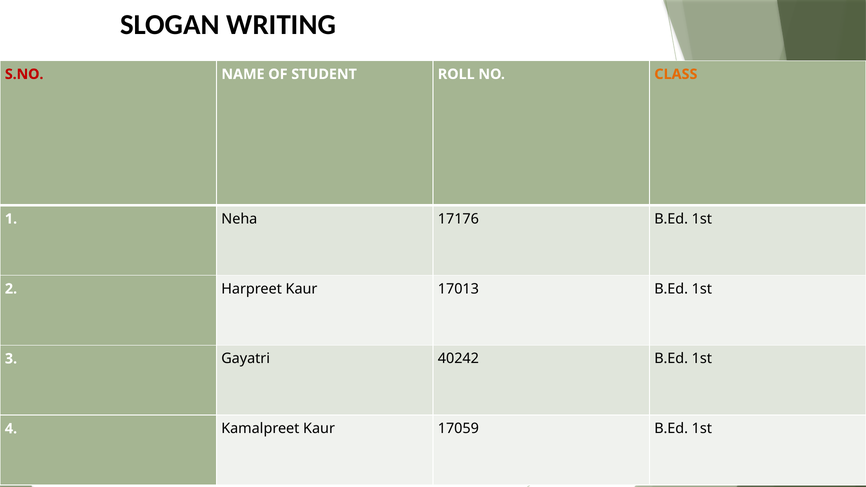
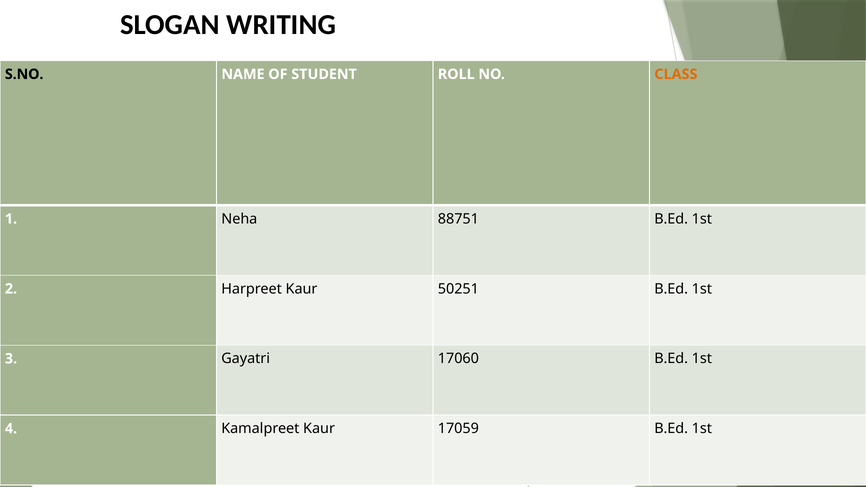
S.NO colour: red -> black (24, 74)
17176: 17176 -> 88751 (458, 219)
17013: 17013 -> 50251 (458, 289)
40242: 40242 -> 17060 (458, 359)
